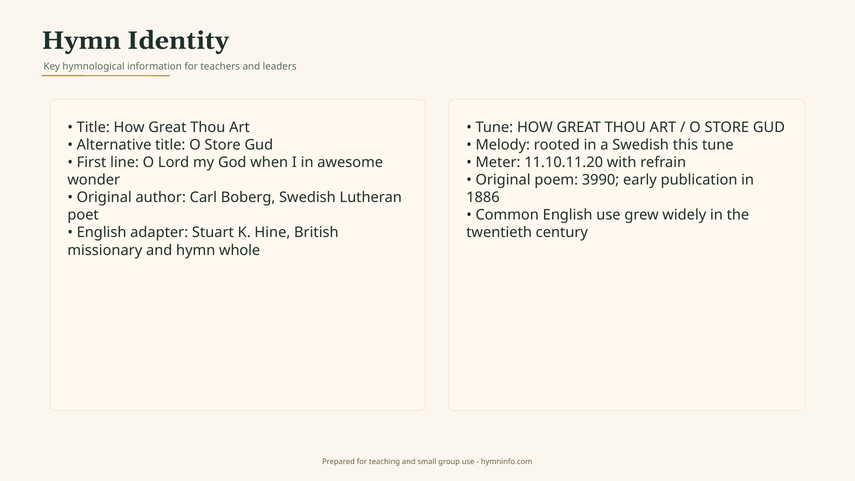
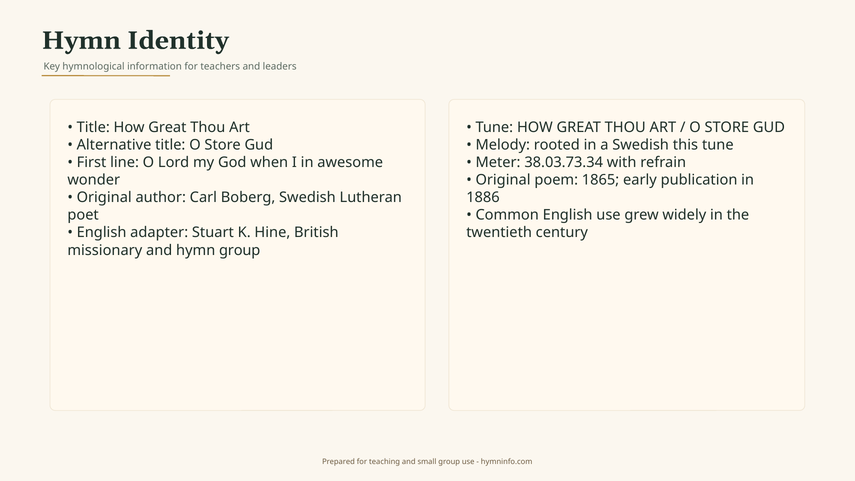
11.10.11.20: 11.10.11.20 -> 38.03.73.34 (564, 162)
3990: 3990 -> 1865 (601, 180)
hymn whole: whole -> group (240, 250)
